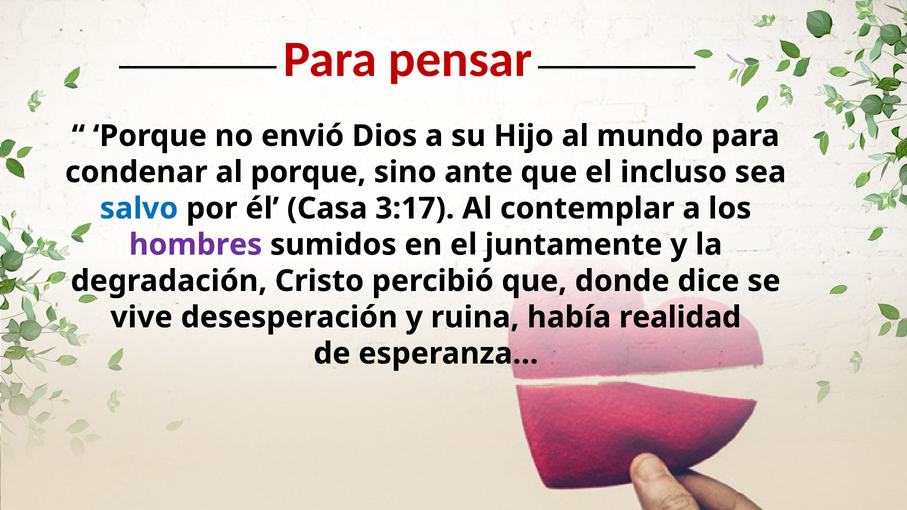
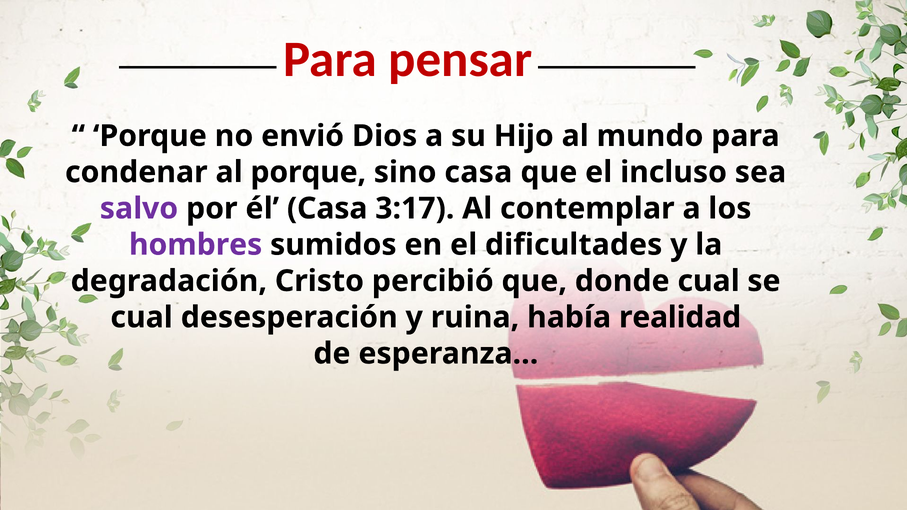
sino ante: ante -> casa (478, 172)
salvo colour: blue -> purple (139, 209)
juntamente: juntamente -> dificultades (574, 245)
donde dice: dice -> cual (709, 281)
vive: vive -> cual (142, 317)
